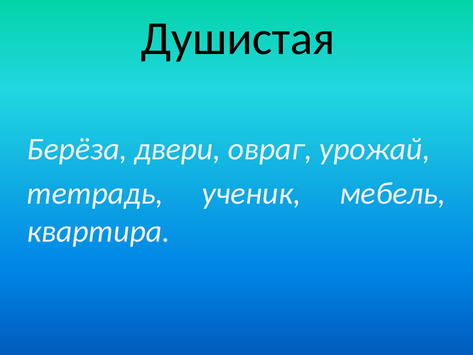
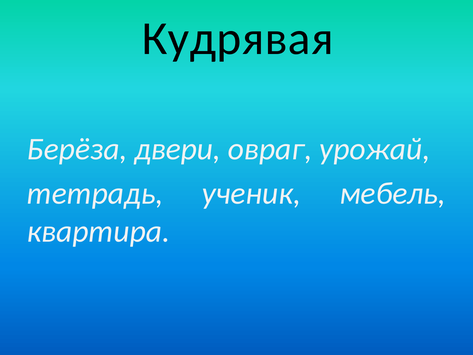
Душистая: Душистая -> Кудрявая (238, 38)
